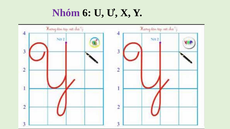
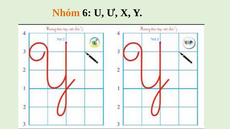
Nhóm colour: purple -> orange (66, 13)
